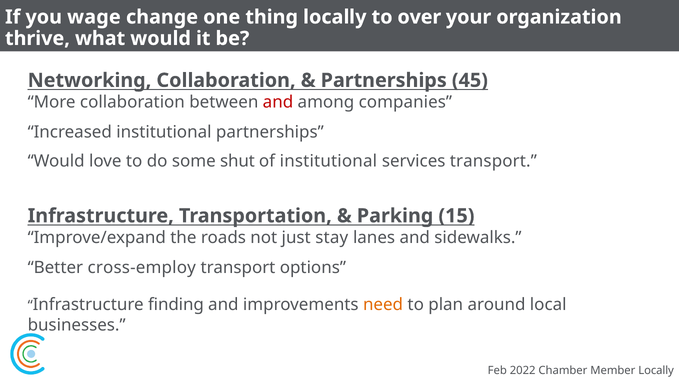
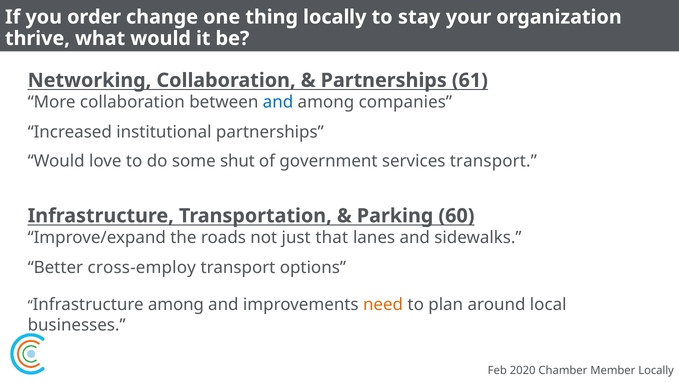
wage: wage -> order (94, 17)
over: over -> stay (419, 17)
45: 45 -> 61 (470, 80)
and colour: red -> blue (278, 102)
of institutional: institutional -> government (329, 161)
15: 15 -> 60 (456, 216)
stay: stay -> that (332, 238)
Infrastructure finding: finding -> among (176, 305)
2022: 2022 -> 2020 (523, 371)
